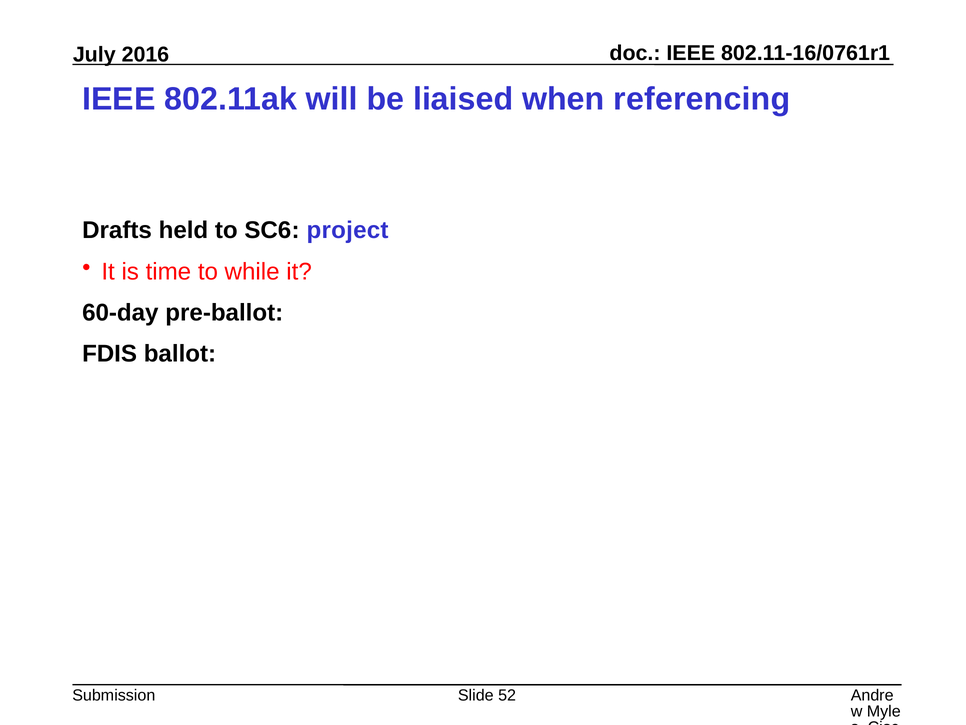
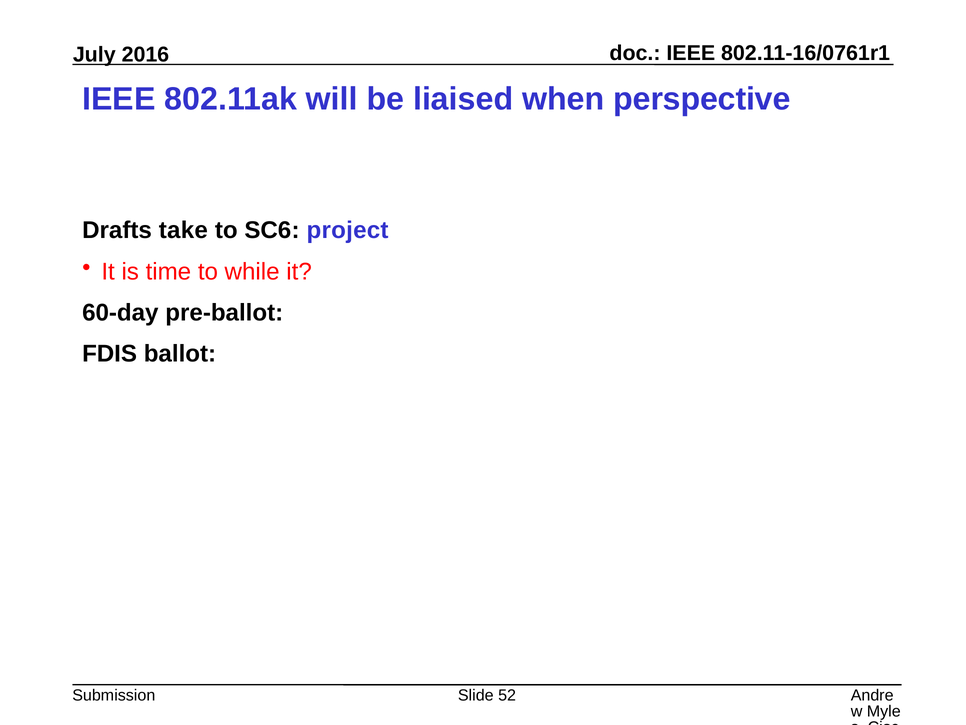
referencing: referencing -> perspective (702, 99)
held: held -> take (183, 230)
